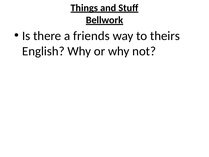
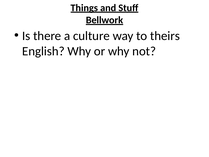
friends: friends -> culture (91, 36)
